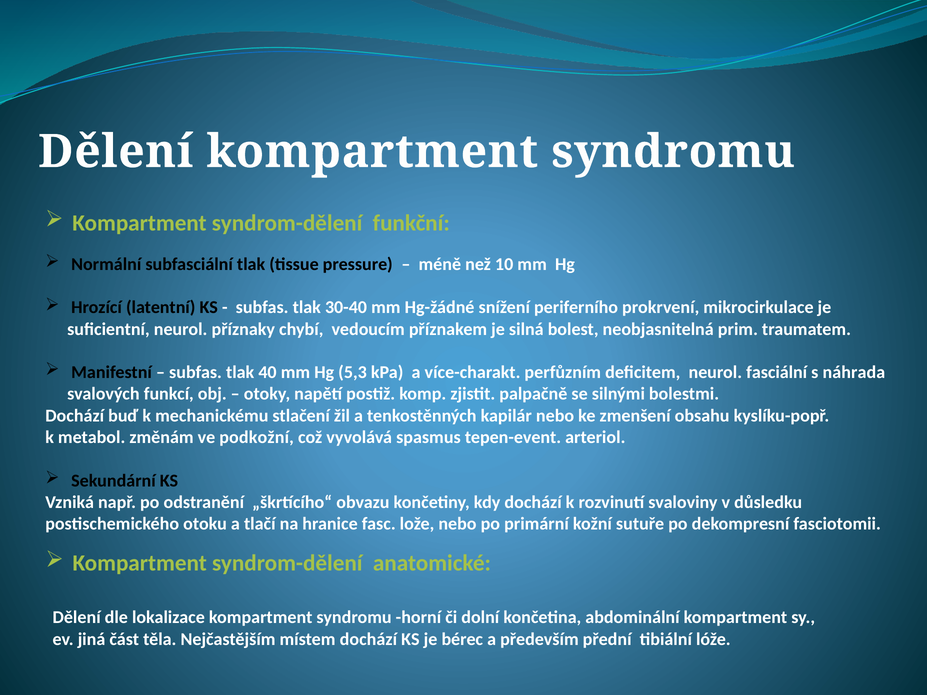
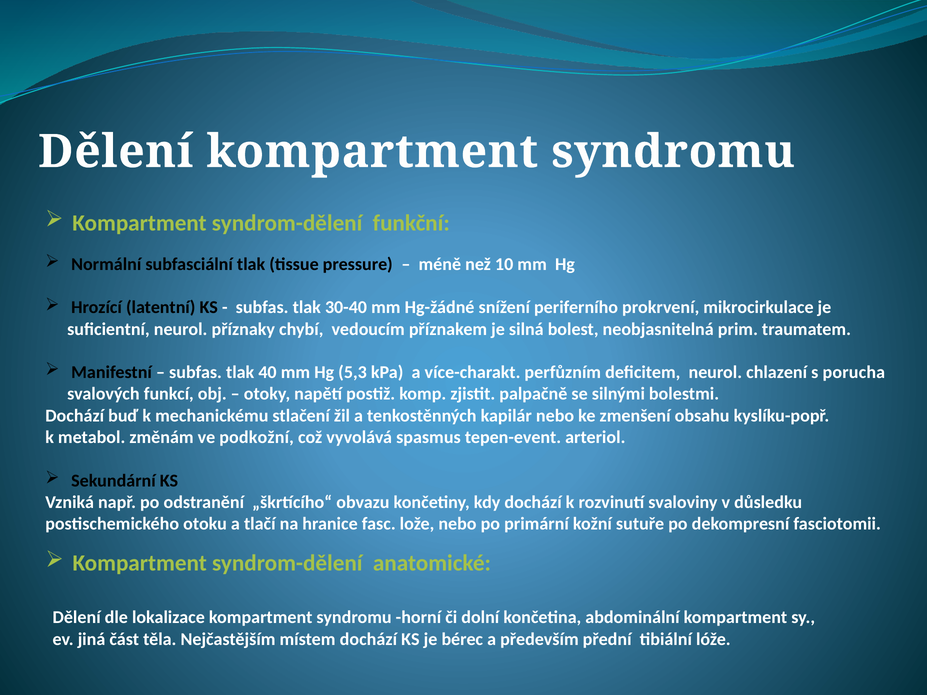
fasciální: fasciální -> chlazení (777, 373)
náhrada: náhrada -> porucha (854, 373)
